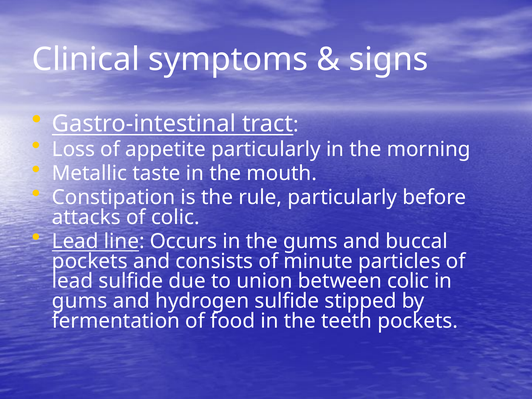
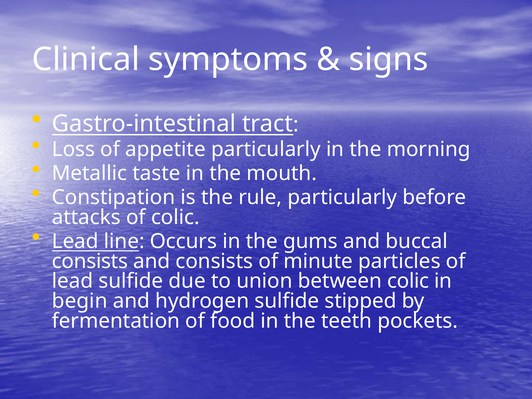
pockets: pockets -> consists (90, 261)
gums: gums -> begin (80, 301)
